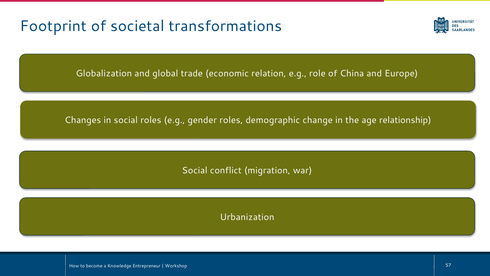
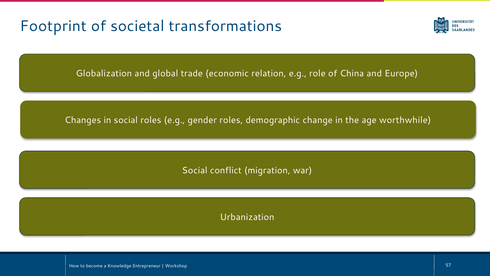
relationship: relationship -> worthwhile (405, 120)
